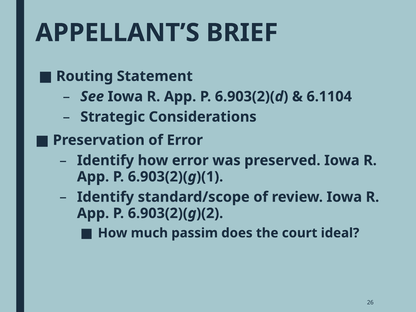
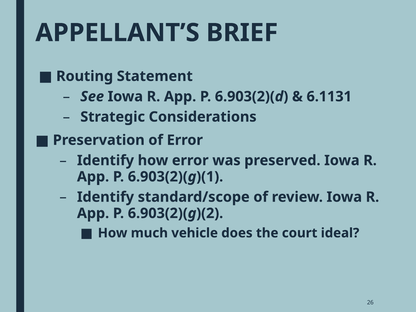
6.1104: 6.1104 -> 6.1131 (329, 97)
passim: passim -> vehicle (195, 233)
